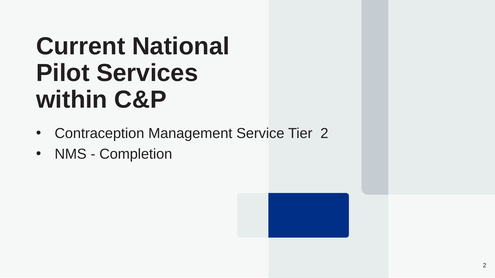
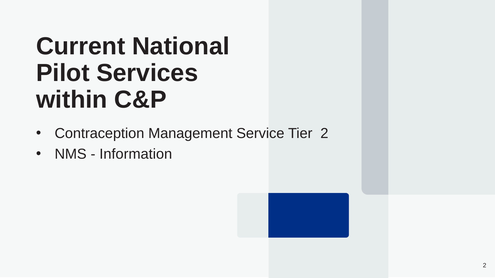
Completion: Completion -> Information (136, 154)
